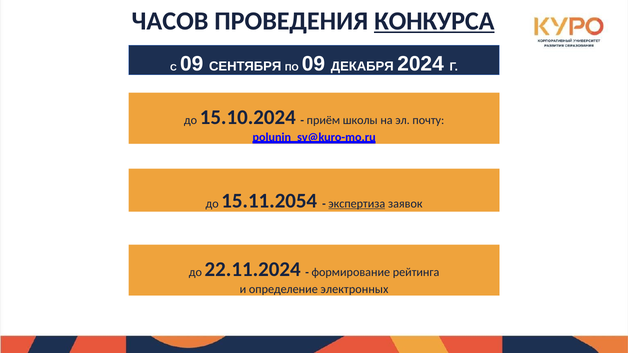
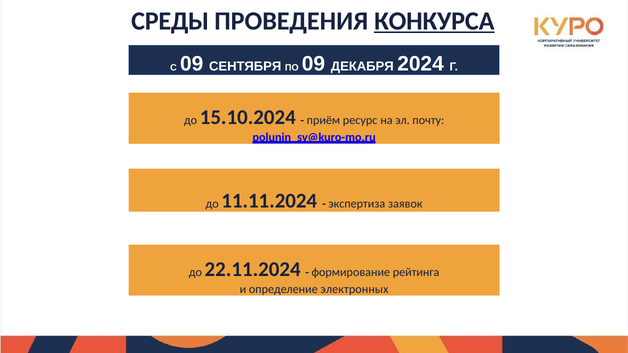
ЧАСОВ: ЧАСОВ -> СРЕДЫ (170, 21)
школы: школы -> ресурс (360, 120)
15.11.2054: 15.11.2054 -> 11.11.2024 (269, 201)
экспертиза underline: present -> none (357, 204)
